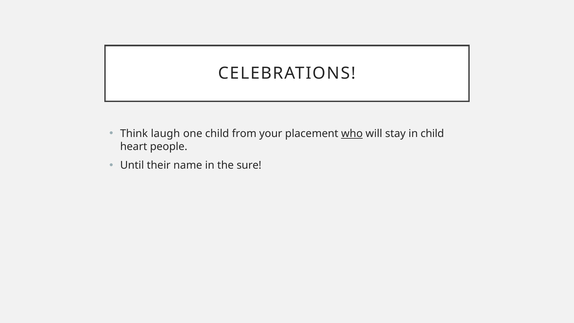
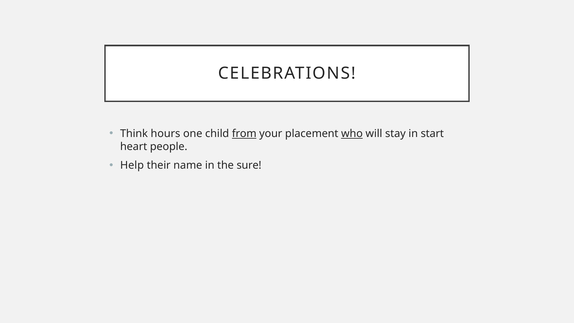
laugh: laugh -> hours (165, 134)
from underline: none -> present (244, 134)
in child: child -> start (432, 134)
Until: Until -> Help (132, 165)
